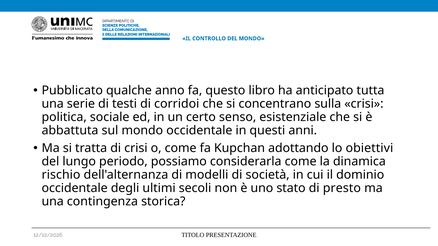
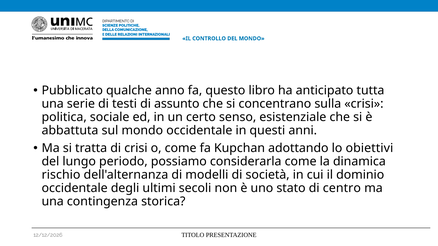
corridoi: corridoi -> assunto (177, 104)
presto: presto -> centro (342, 188)
